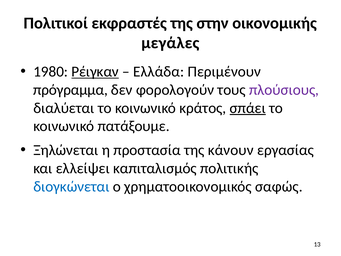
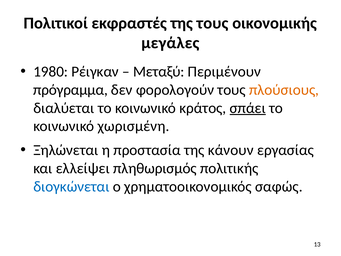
της στην: στην -> τους (213, 23)
Ρέιγκαν underline: present -> none (95, 72)
Ελλάδα: Ελλάδα -> Μεταξύ (159, 72)
πλούσιους colour: purple -> orange (284, 90)
πατάξουμε: πατάξουμε -> χωρισμένη (134, 126)
καπιταλισμός: καπιταλισμός -> πληθωρισμός (155, 168)
